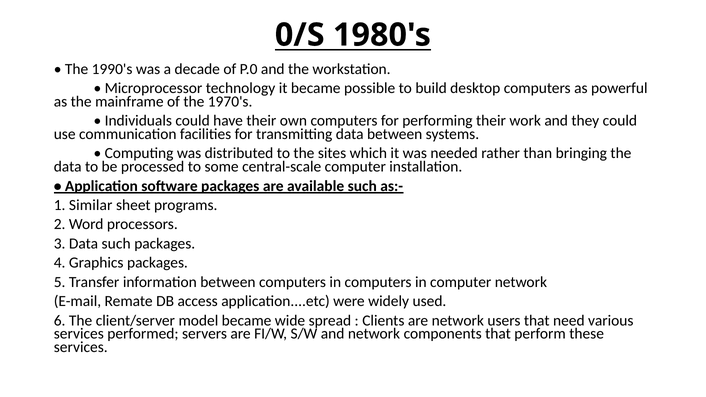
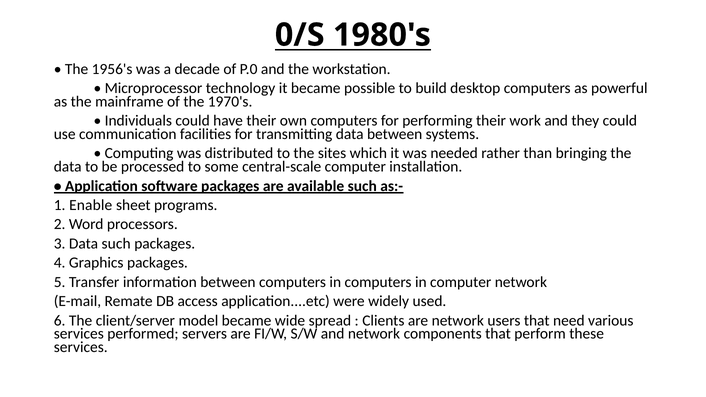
1990's: 1990's -> 1956's (112, 69)
Similar: Similar -> Enable (91, 205)
